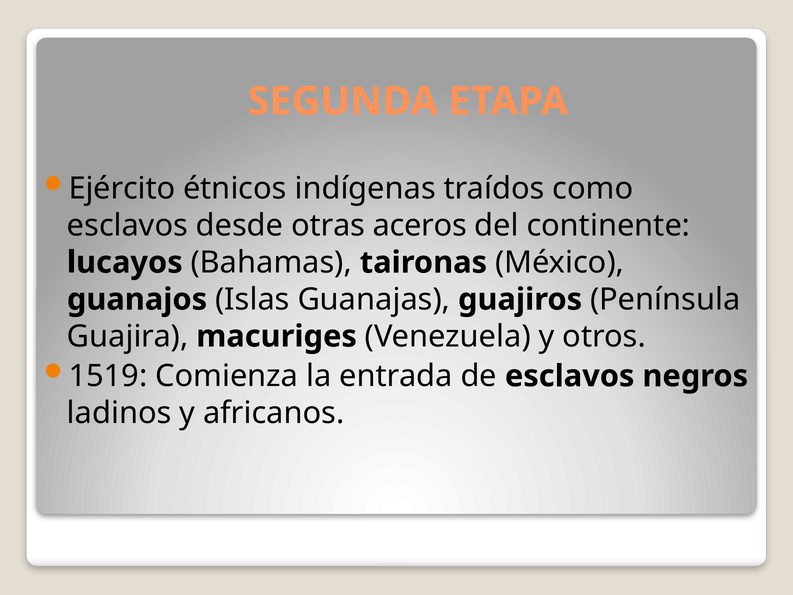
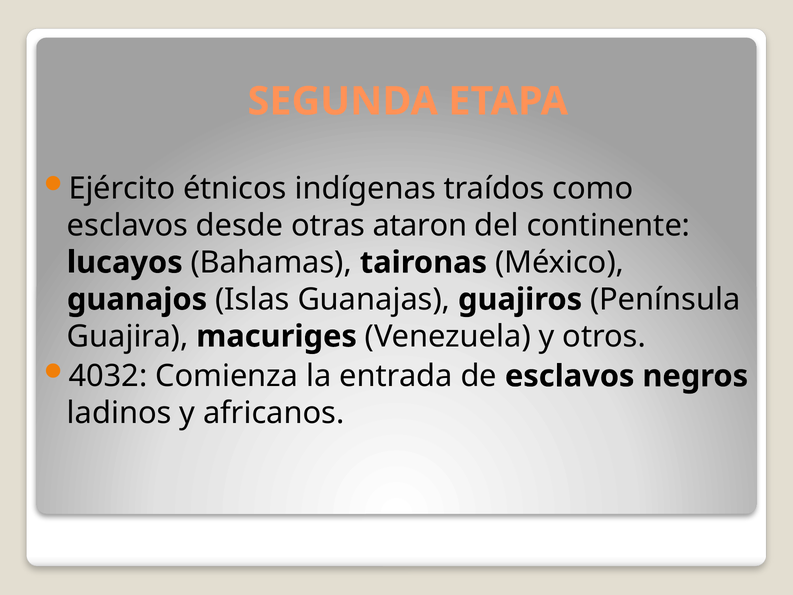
aceros: aceros -> ataron (420, 225)
1519: 1519 -> 4032 (108, 376)
